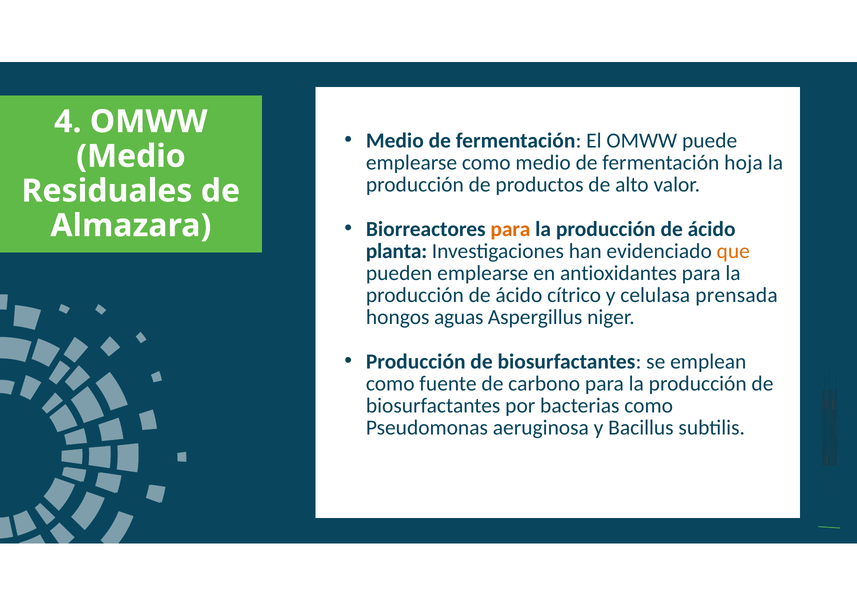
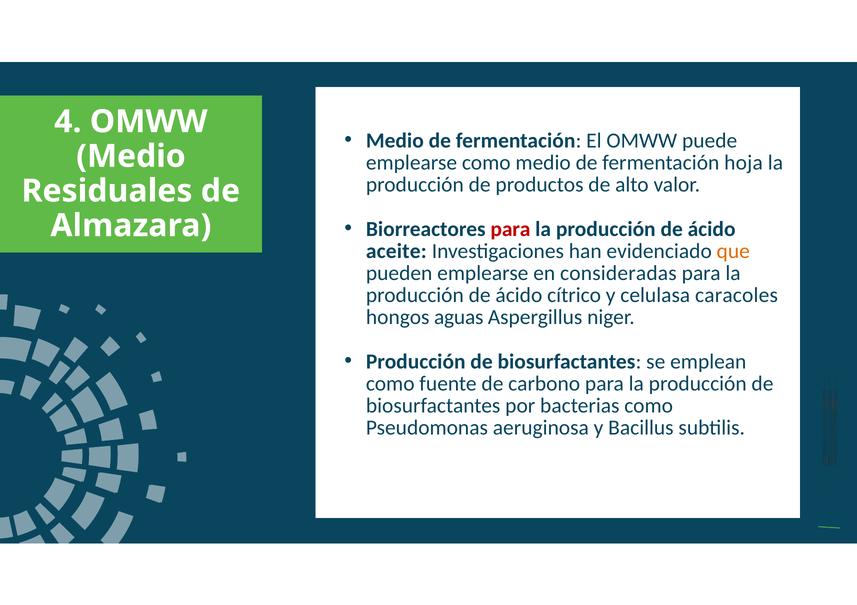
para colour: orange -> red (510, 229)
planta: planta -> aceite (396, 251)
antioxidantes: antioxidantes -> consideradas (618, 273)
prensada: prensada -> caracoles (736, 296)
